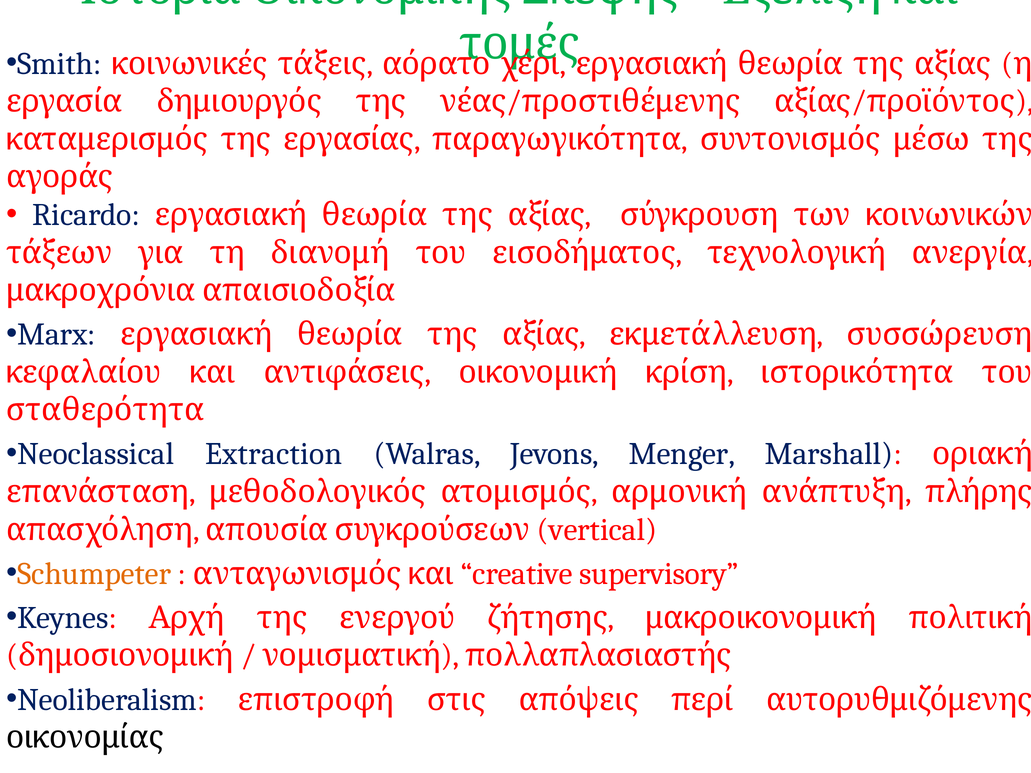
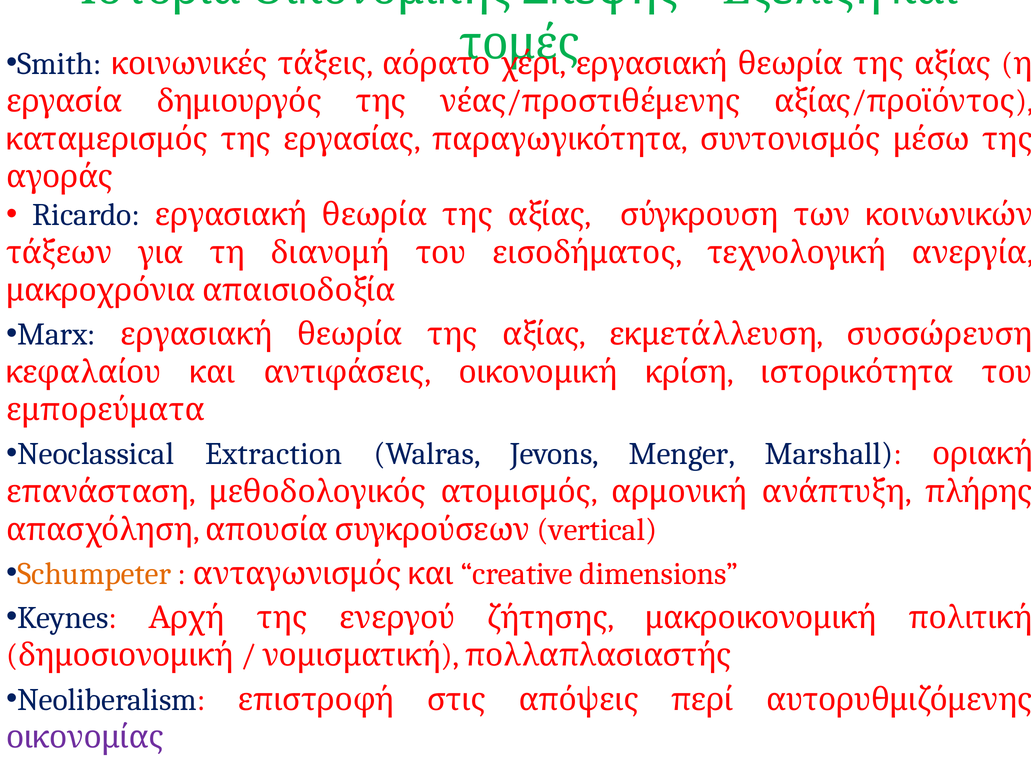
σταθερότητα: σταθερότητα -> εμπορεύματα (105, 410)
supervisory: supervisory -> dimensions (659, 574)
οικονομίας colour: black -> purple (85, 738)
